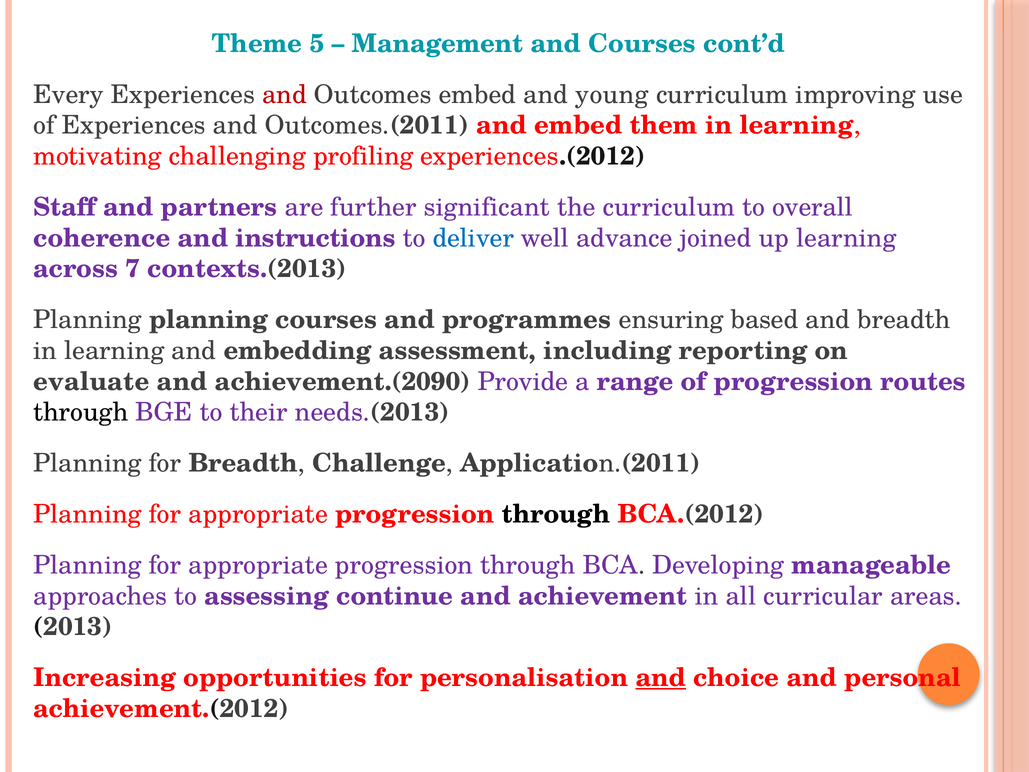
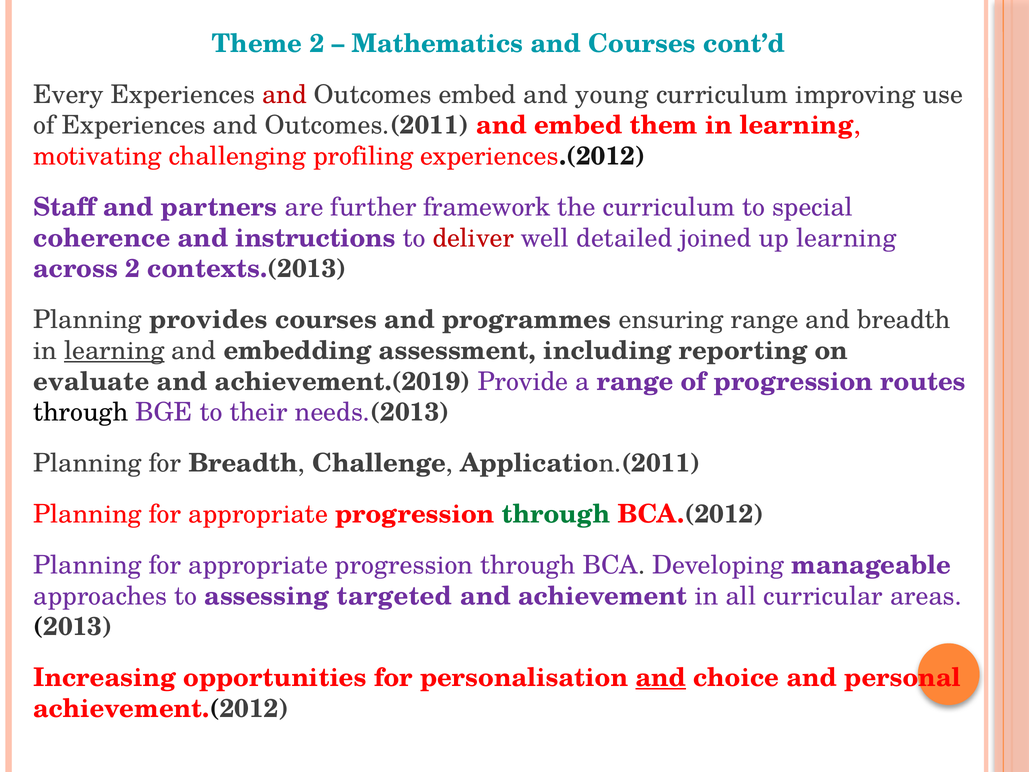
Theme 5: 5 -> 2 (317, 44)
Management: Management -> Mathematics (438, 44)
significant: significant -> framework (487, 207)
overall: overall -> special (812, 207)
deliver colour: blue -> red (473, 238)
advance: advance -> detailed (624, 238)
across 7: 7 -> 2 (133, 269)
Planning planning: planning -> provides (208, 320)
ensuring based: based -> range (765, 320)
learning underline: none -> present (114, 351)
achievement.(2090: achievement.(2090 -> achievement.(2019 (343, 381)
through colour: black -> green (556, 514)
continue: continue -> targeted (395, 596)
